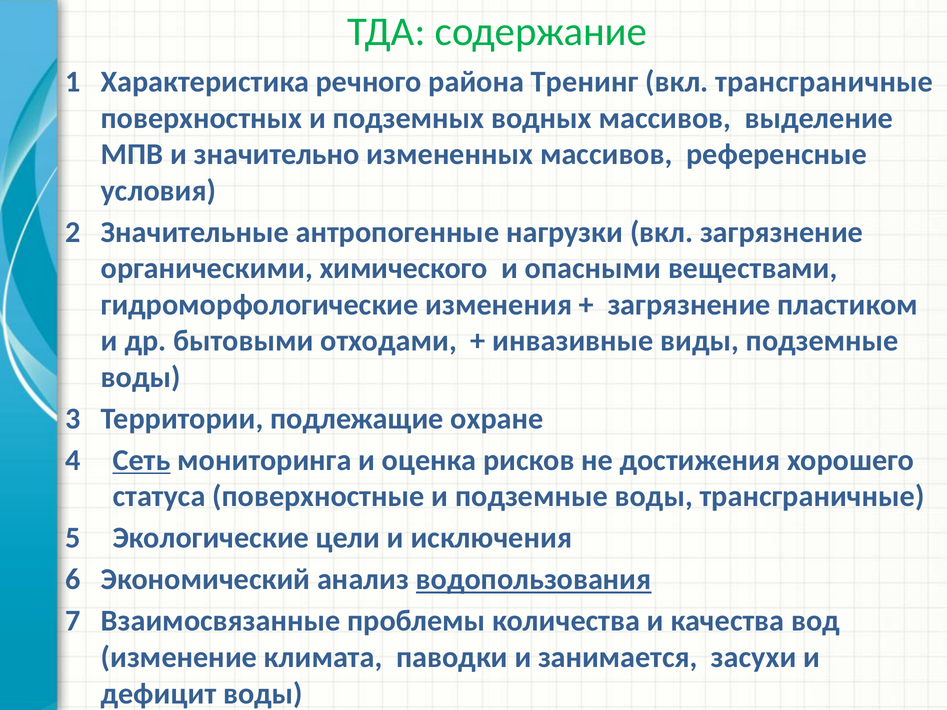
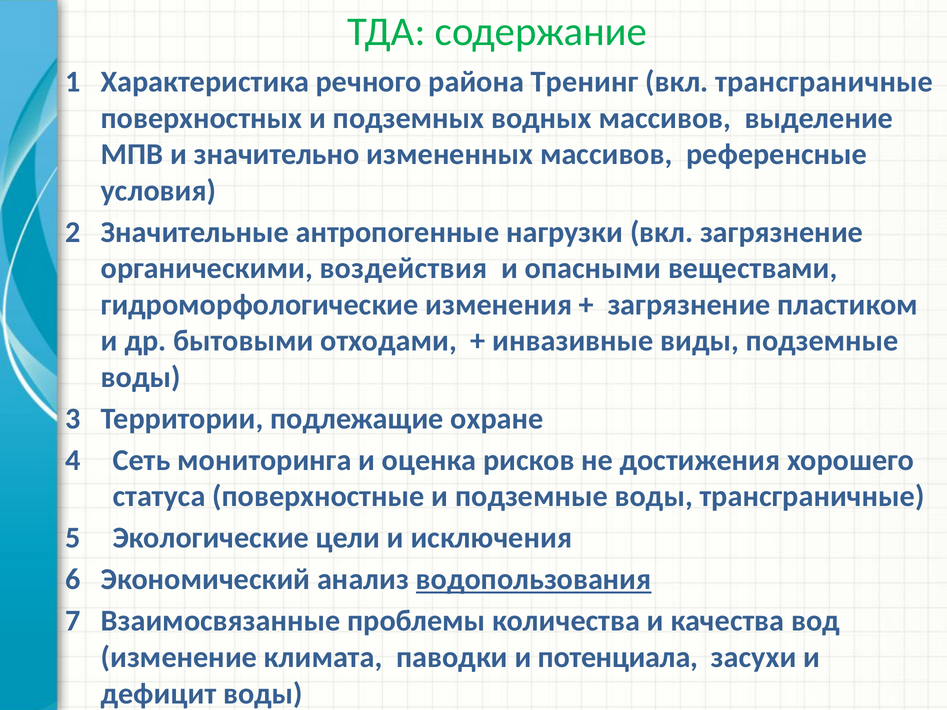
химического: химического -> воздействия (403, 268)
Сеть underline: present -> none (142, 460)
занимается: занимается -> потенциала (618, 658)
